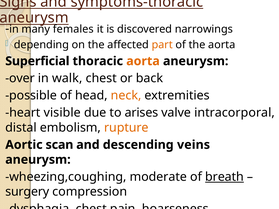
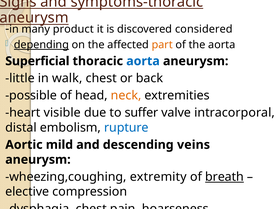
females: females -> product (73, 29)
narrowings: narrowings -> considered (204, 29)
depending underline: none -> present (41, 45)
aorta colour: orange -> blue (143, 61)
over: over -> little (20, 78)
arises: arises -> suffer (141, 113)
rupture colour: orange -> blue (126, 128)
scan: scan -> mild (59, 145)
moderate: moderate -> extremity (158, 177)
surgery: surgery -> elective (27, 192)
